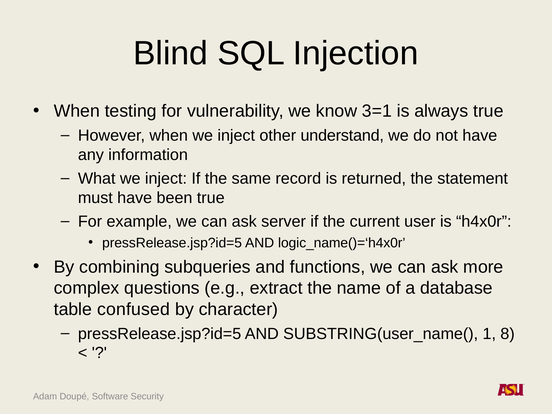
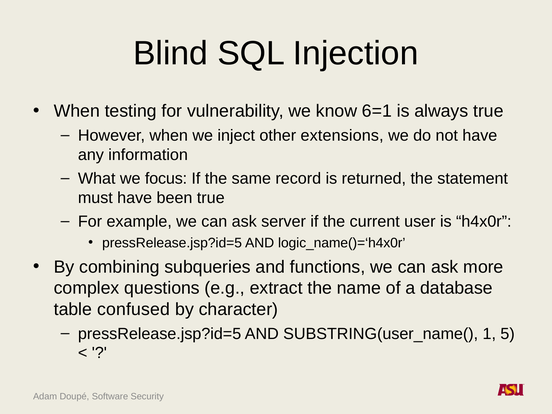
3=1: 3=1 -> 6=1 (377, 111)
understand: understand -> extensions (342, 136)
What we inject: inject -> focus (166, 179)
8: 8 -> 5 (508, 334)
